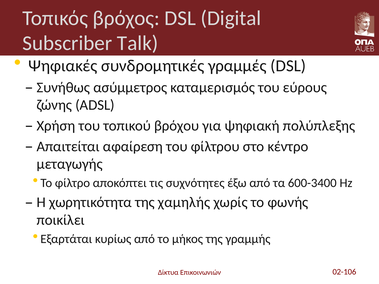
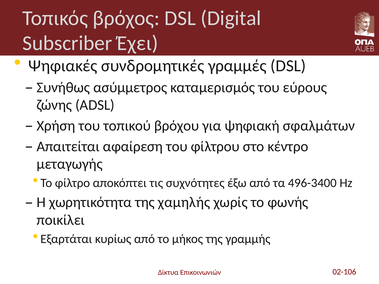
Talk: Talk -> Έχει (138, 43)
πολύπλεξης: πολύπλεξης -> σφαλμάτων (319, 126)
600-3400: 600-3400 -> 496-3400 (312, 183)
